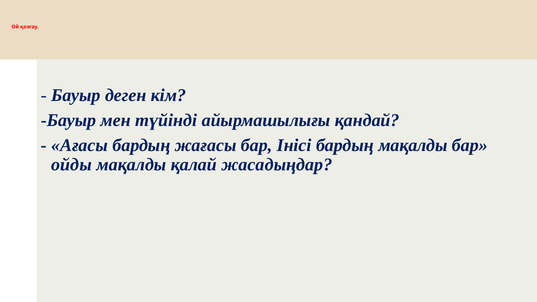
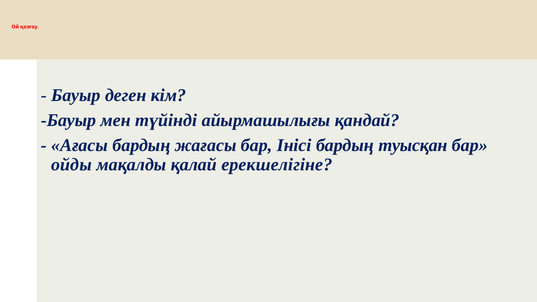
бардың мақалды: мақалды -> туысқан (413, 145)
жасадыңдар: жасадыңдар -> ерекшелігіне (277, 165)
